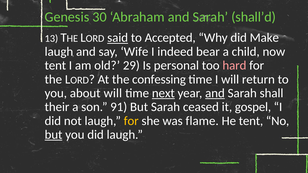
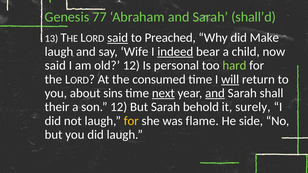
30: 30 -> 77 (100, 17)
Accepted: Accepted -> Preached (170, 38)
indeed underline: none -> present (175, 52)
tent: tent -> said (55, 66)
old 29: 29 -> 12 (131, 66)
hard colour: pink -> light green (234, 66)
confessing: confessing -> consumed (159, 79)
will underline: none -> present (230, 79)
about will: will -> sins (113, 93)
son 91: 91 -> 12 (119, 107)
ceased: ceased -> behold (201, 107)
gospel: gospel -> surely (253, 107)
He tent: tent -> side (251, 121)
but underline: present -> none (54, 135)
